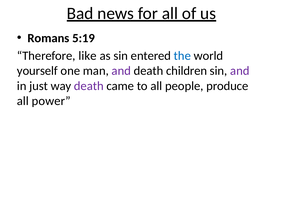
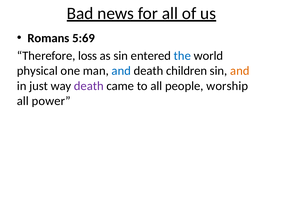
5:19: 5:19 -> 5:69 (84, 38)
like: like -> loss (88, 56)
yourself: yourself -> physical (37, 71)
and colour: purple -> blue (121, 71)
and colour: purple -> orange (240, 71)
produce: produce -> worship (227, 86)
